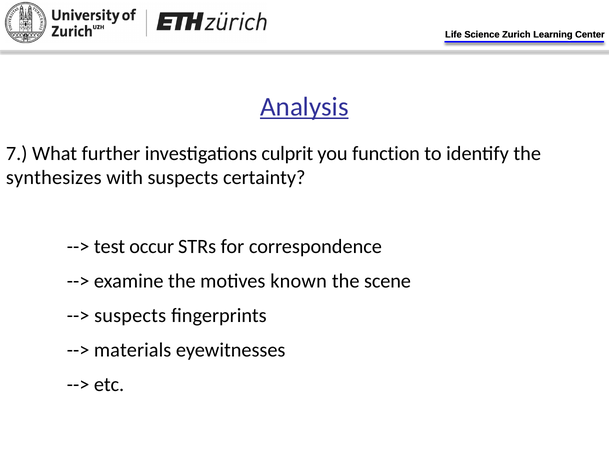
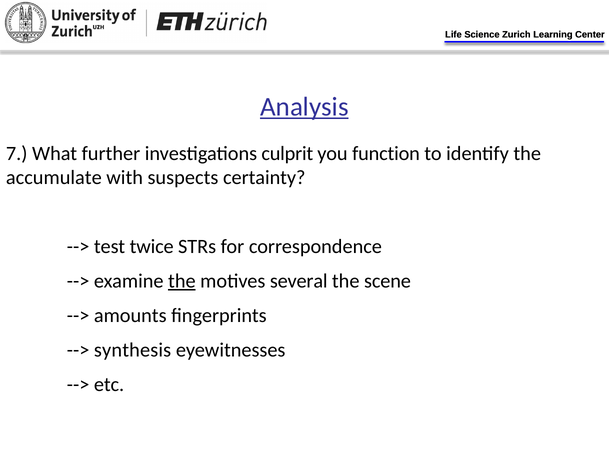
synthesizes: synthesizes -> accumulate (54, 178)
occur: occur -> twice (152, 247)
the underline: none -> present (182, 281)
known: known -> several (299, 281)
suspects: suspects -> amounts (130, 316)
materials: materials -> synthesis (133, 350)
